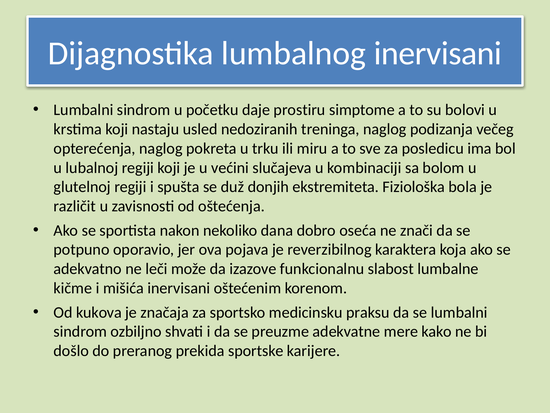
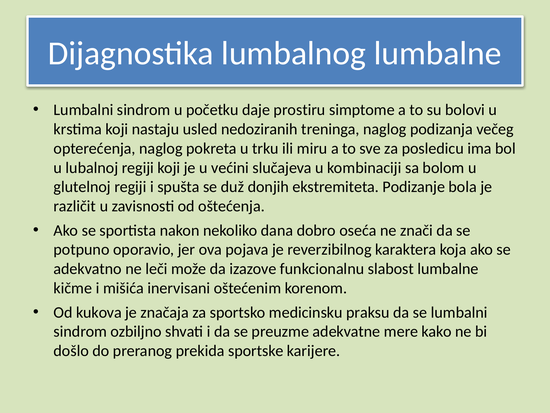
lumbalnog inervisani: inervisani -> lumbalne (438, 53)
Fiziološka: Fiziološka -> Podizanje (414, 187)
